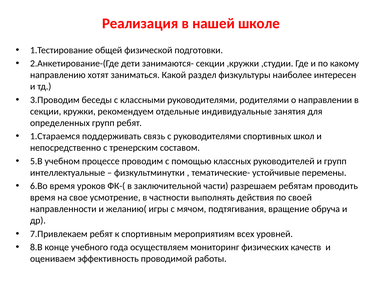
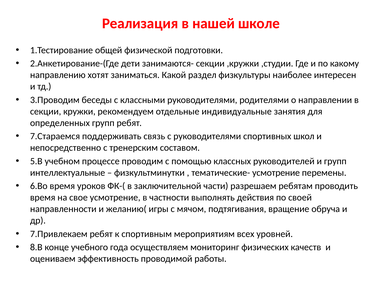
1.Стараемся: 1.Стараемся -> 7.Стараемся (55, 136)
тематические- устойчивые: устойчивые -> усмотрение (276, 172)
